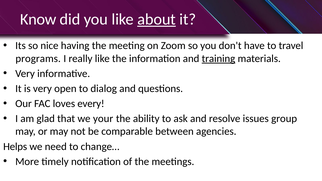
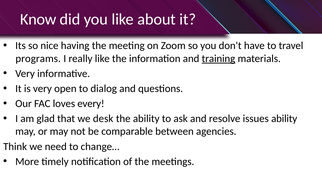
about underline: present -> none (157, 19)
your: your -> desk (103, 119)
issues group: group -> ability (284, 119)
Helps: Helps -> Think (15, 147)
